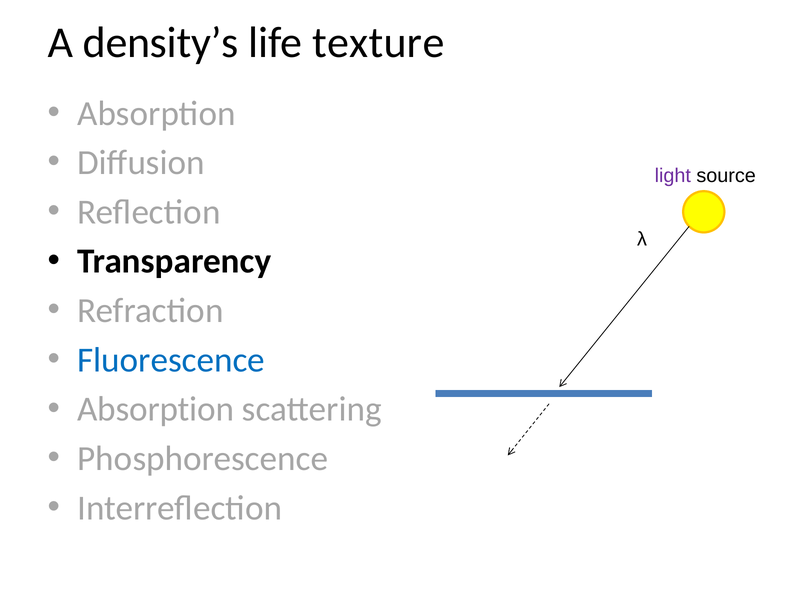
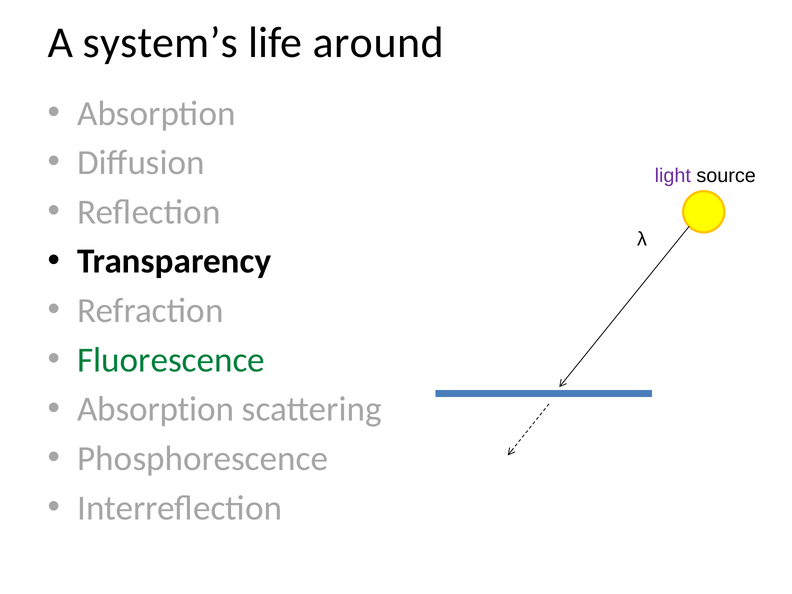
density’s: density’s -> system’s (160, 43)
texture: texture -> around (378, 43)
Fluorescence colour: blue -> green (171, 360)
